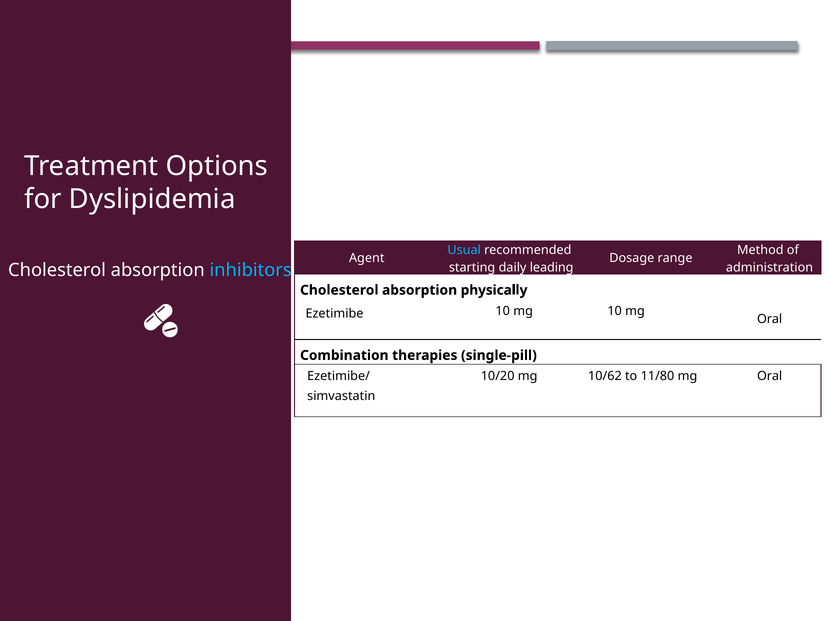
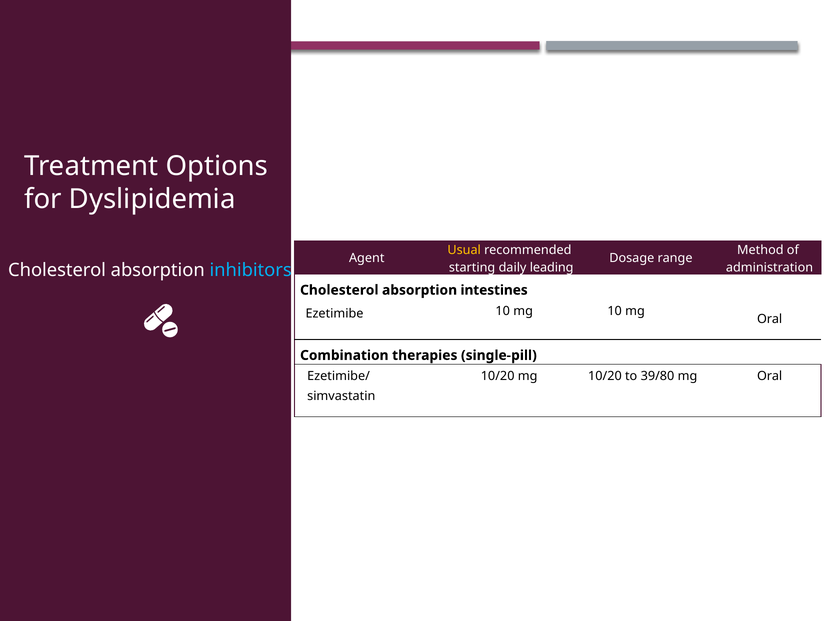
Usual colour: light blue -> yellow (464, 250)
physically: physically -> intestines (494, 290)
mg 10/62: 10/62 -> 10/20 (605, 376)
11/80: 11/80 -> 39/80 (657, 376)
